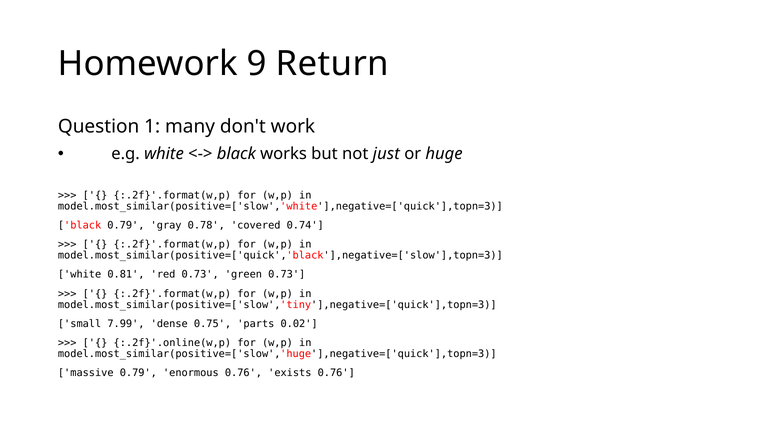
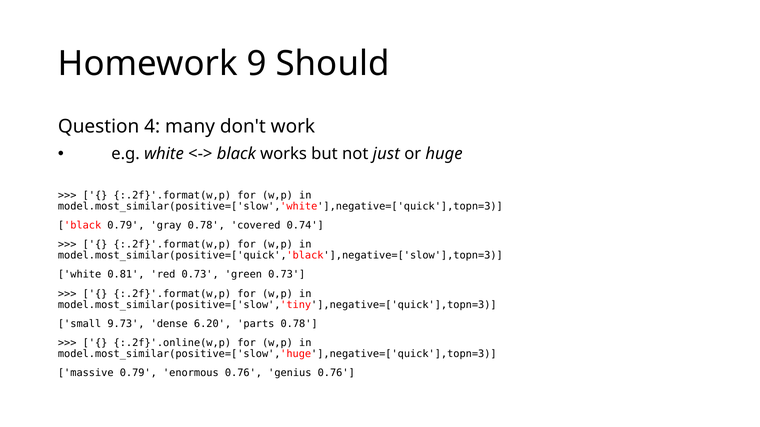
Return: Return -> Should (333, 64)
1: 1 -> 4 (152, 127)
7.99: 7.99 -> 9.73 (126, 324)
0.75: 0.75 -> 6.20 (213, 324)
parts 0.02: 0.02 -> 0.78 (299, 324)
exists: exists -> genius (290, 373)
